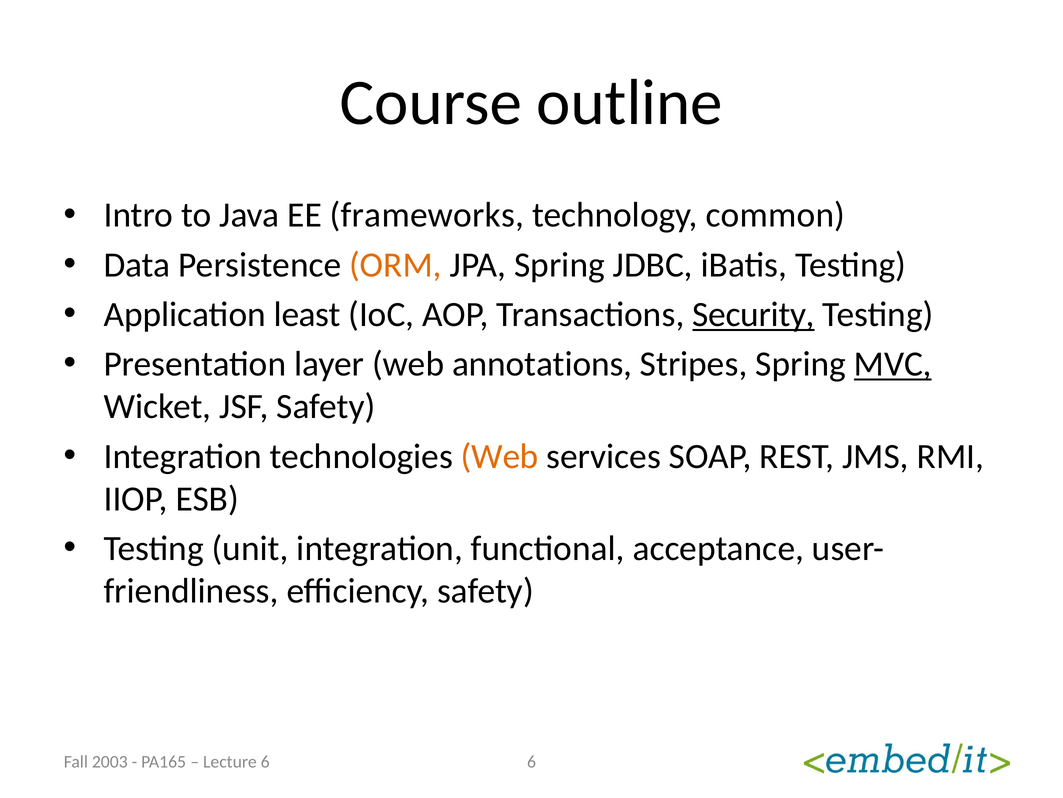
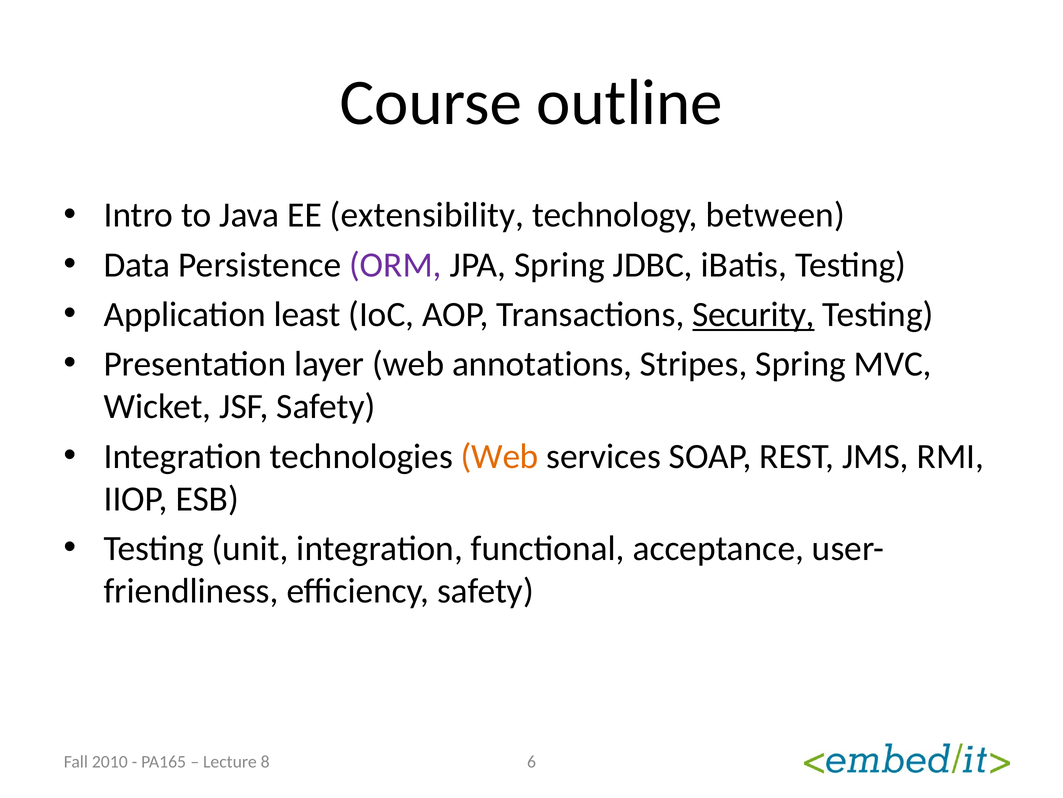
frameworks: frameworks -> extensibility (427, 215)
common: common -> between (775, 215)
ORM colour: orange -> purple (395, 265)
MVC underline: present -> none (893, 364)
2003: 2003 -> 2010 (110, 761)
Lecture 6: 6 -> 8 (265, 761)
